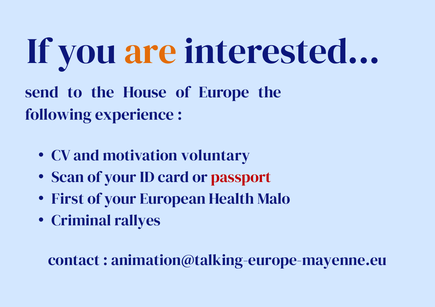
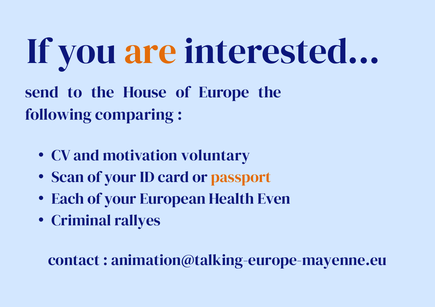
experience: experience -> comparing (134, 115)
passport colour: red -> orange (241, 177)
First: First -> Each (68, 199)
Malo: Malo -> Even (274, 199)
